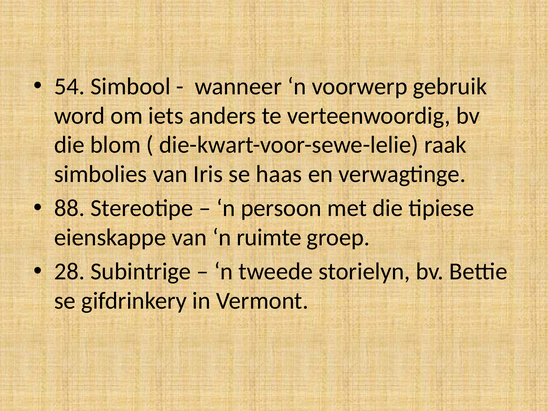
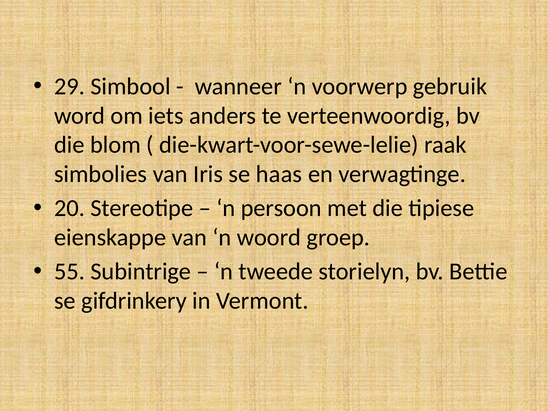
54: 54 -> 29 (69, 86)
88: 88 -> 20 (69, 208)
ruimte: ruimte -> woord (269, 238)
28: 28 -> 55 (69, 272)
